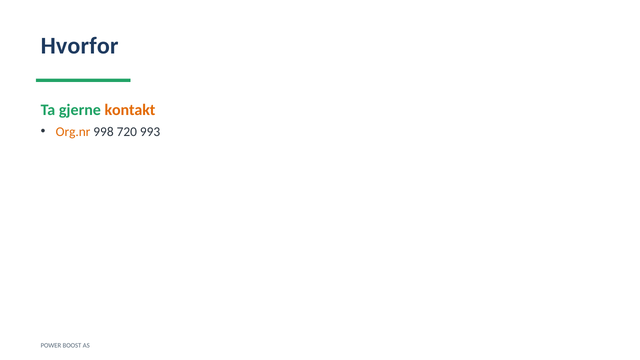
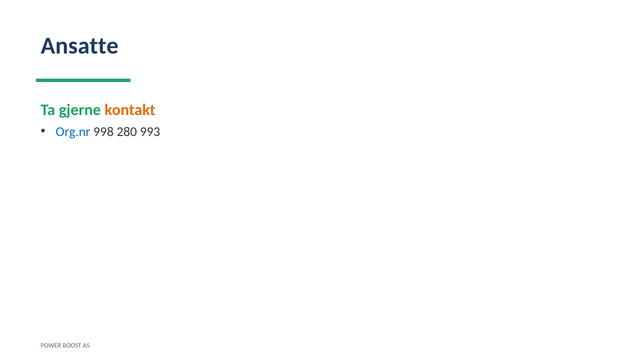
Hvorfor: Hvorfor -> Ansatte (80, 46)
Org.nr colour: orange -> blue (73, 132)
720: 720 -> 280 (127, 132)
